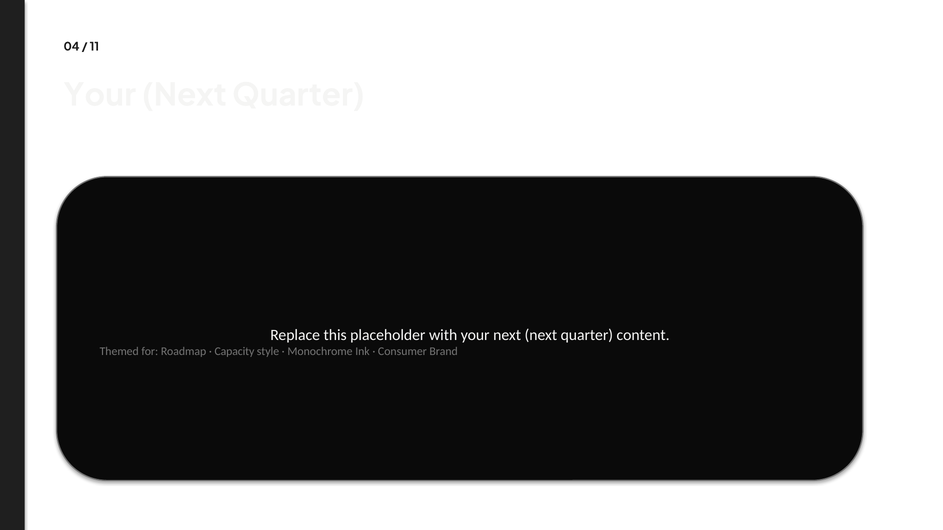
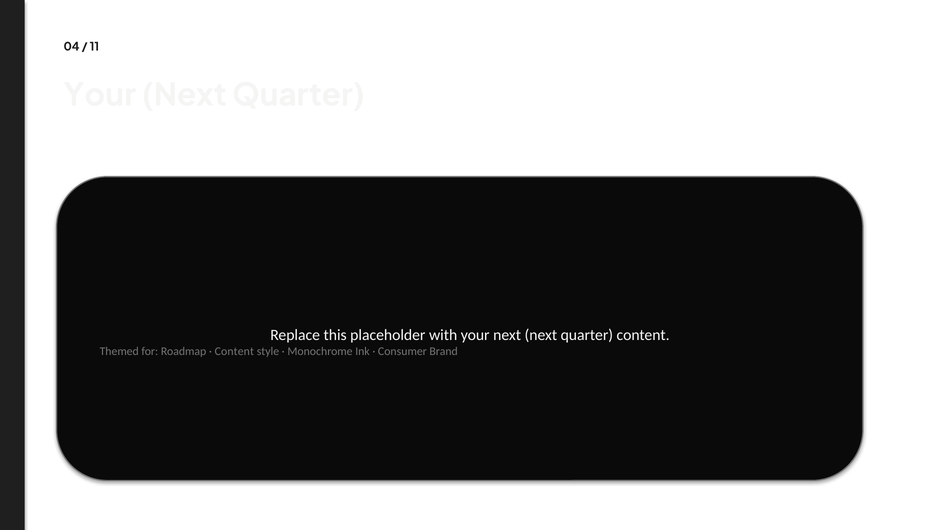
Capacity: Capacity -> Content (234, 351)
